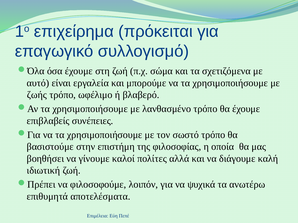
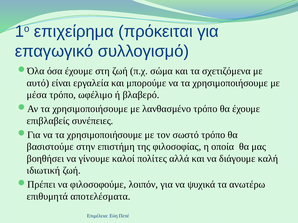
ζωής: ζωής -> μέσα (37, 95)
